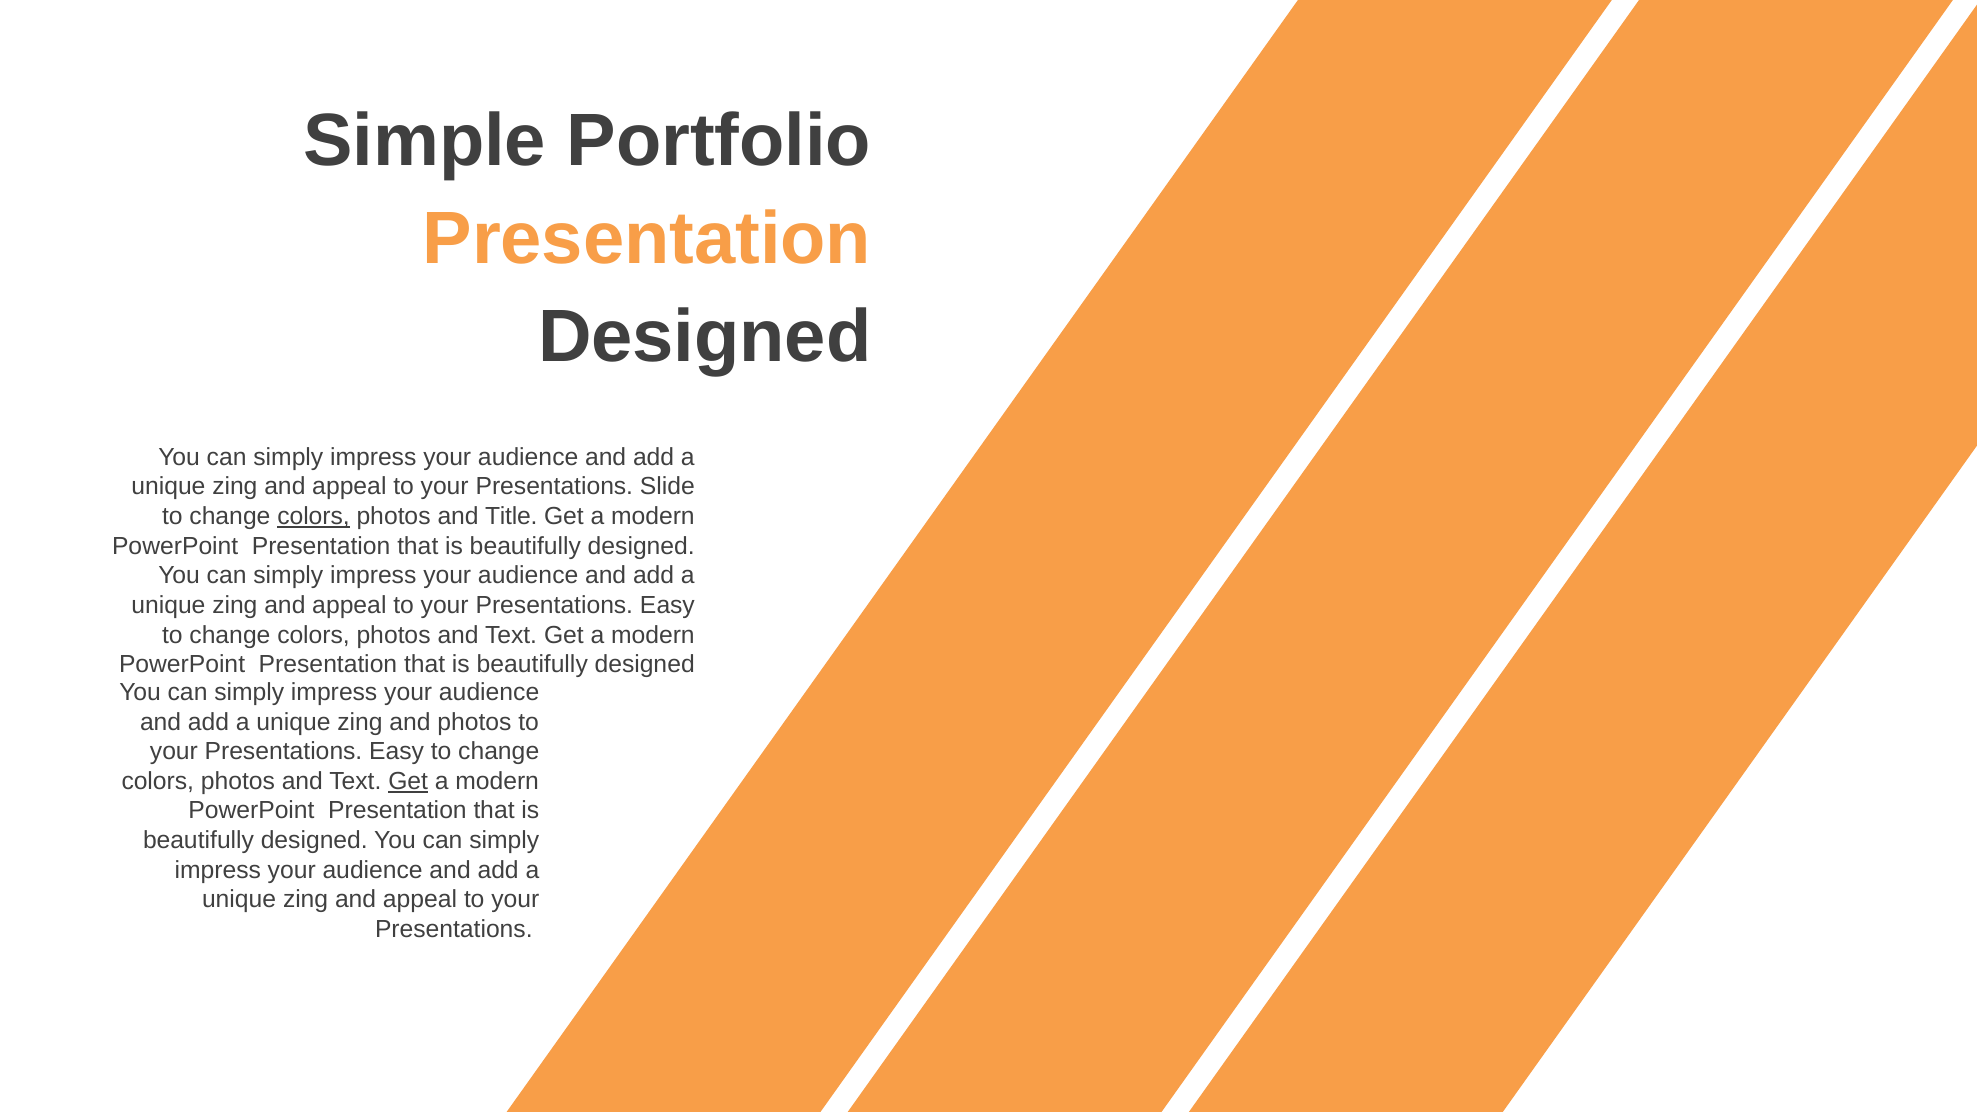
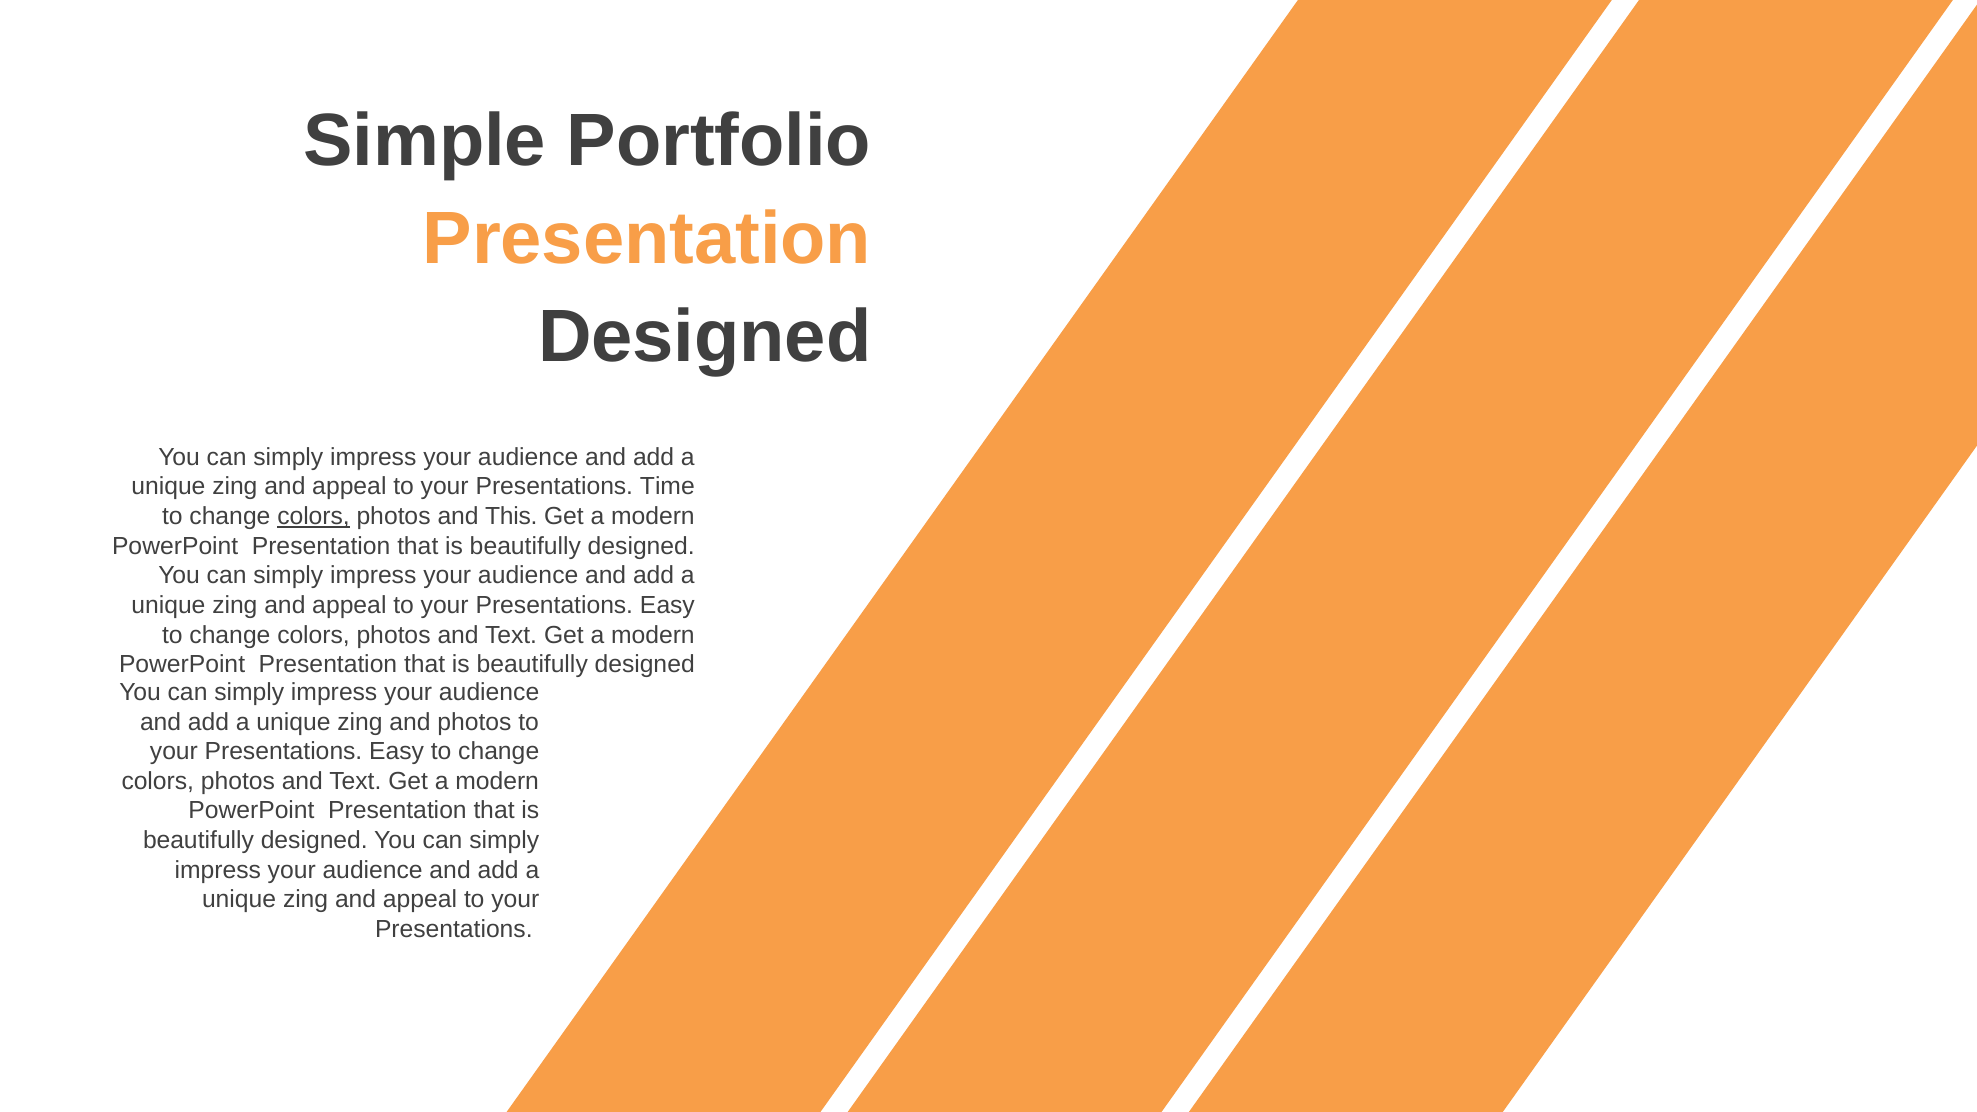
Slide: Slide -> Time (667, 487)
Title: Title -> This (511, 516)
Get underline: present -> none (408, 781)
